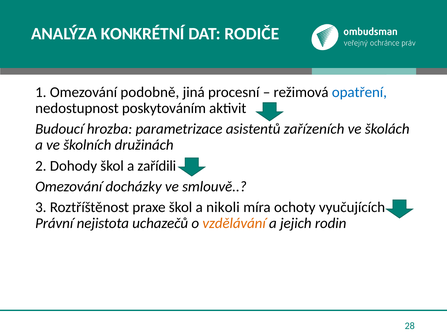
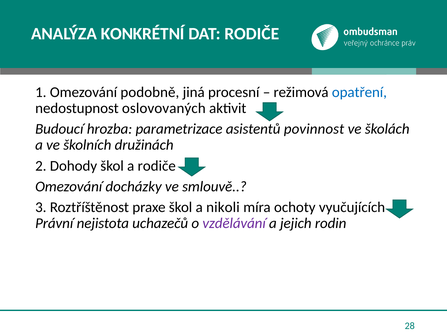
poskytováním: poskytováním -> oslovovaných (164, 108)
zařízeních: zařízeních -> povinnost (314, 129)
a zařídili: zařídili -> rodiče (157, 166)
vzdělávání colour: orange -> purple (234, 224)
